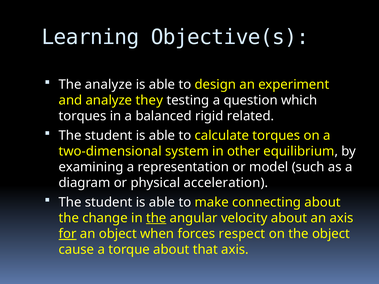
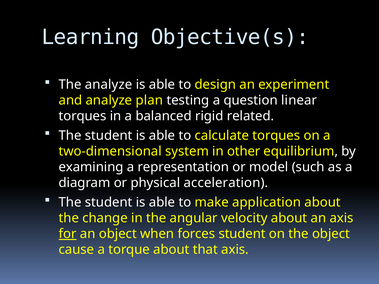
they: they -> plan (149, 100)
which: which -> linear (299, 100)
connecting: connecting -> application (267, 202)
the underline: present -> none (156, 218)
forces respect: respect -> student (242, 234)
